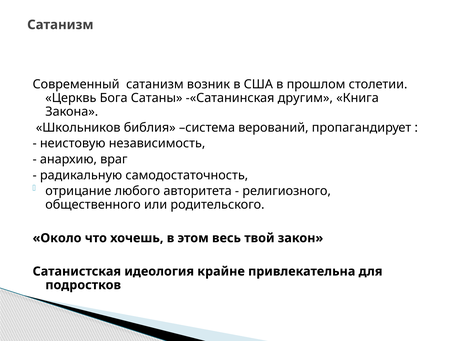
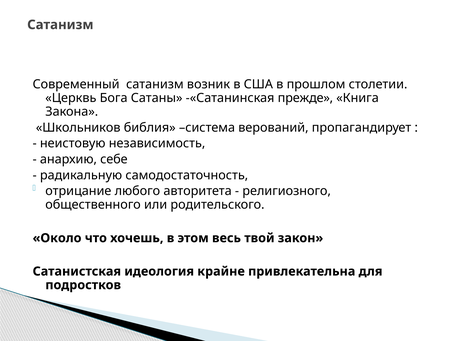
другим: другим -> прежде (305, 98)
враг: враг -> себе (114, 159)
